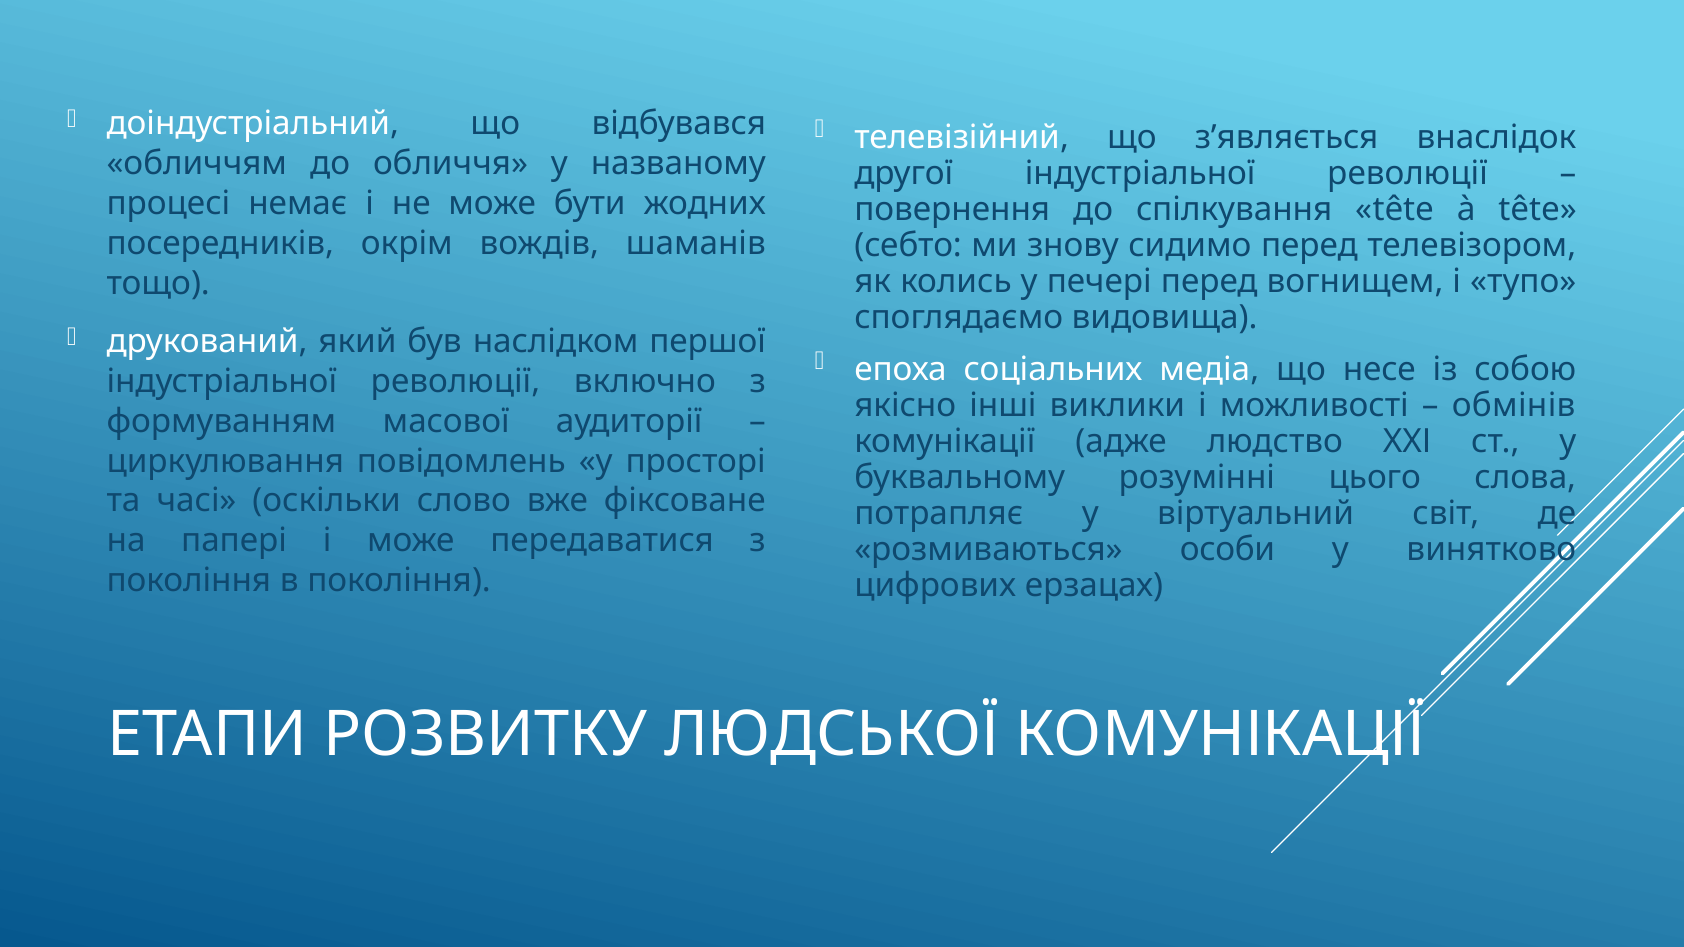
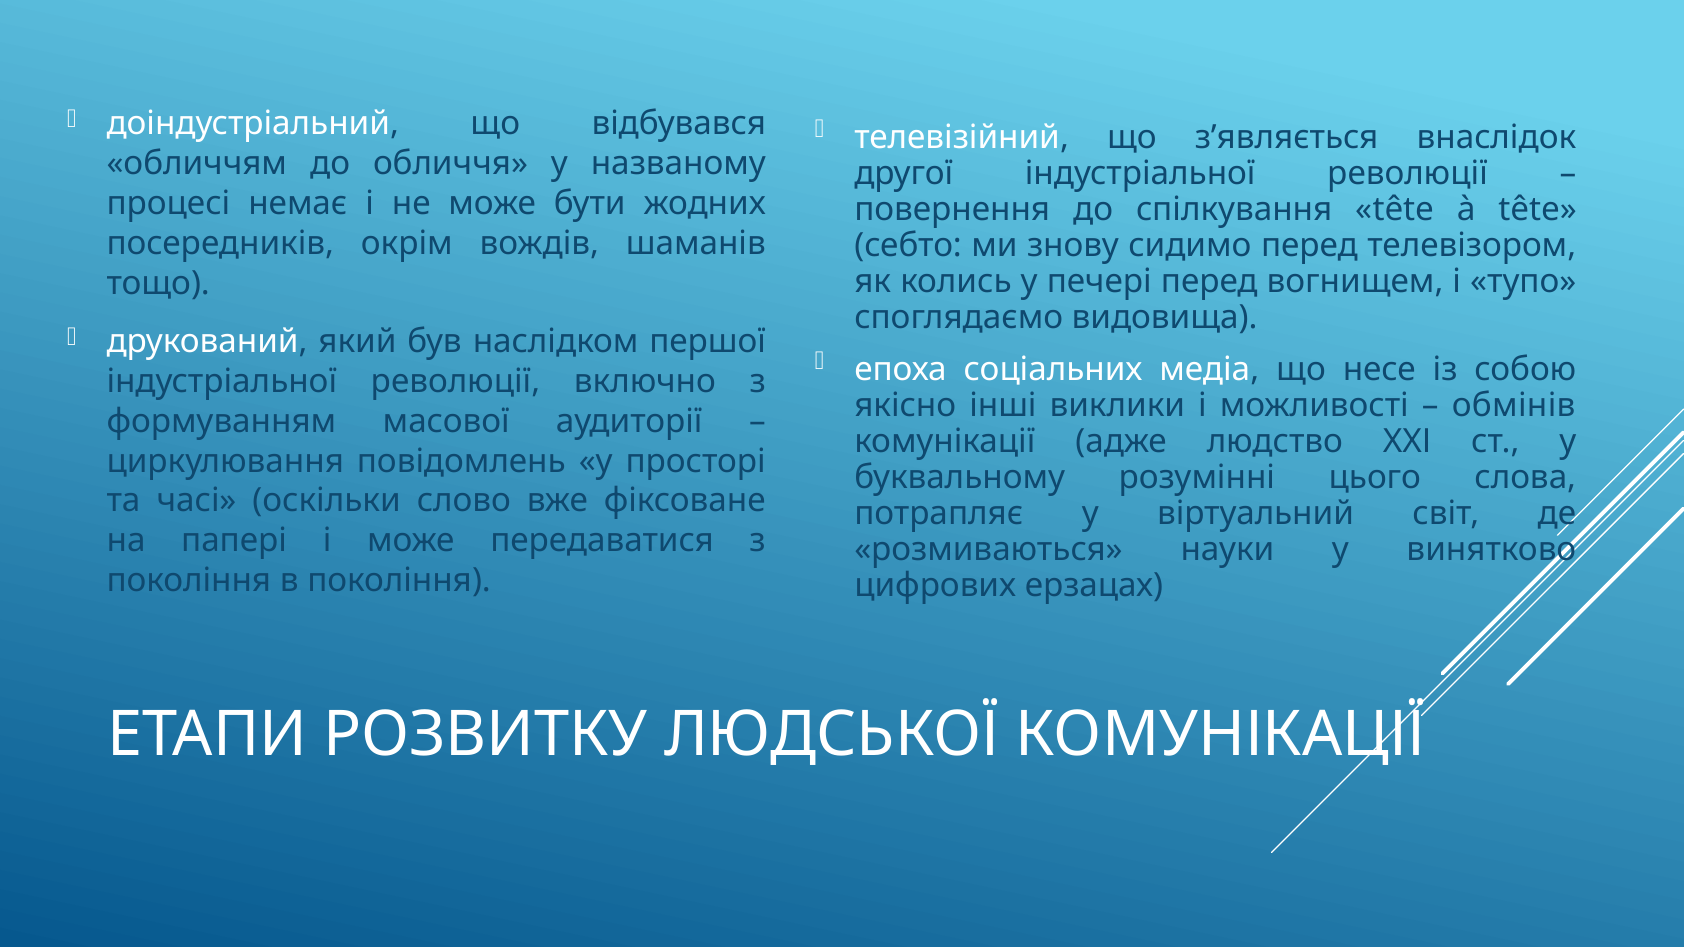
особи: особи -> науки (1227, 549)
